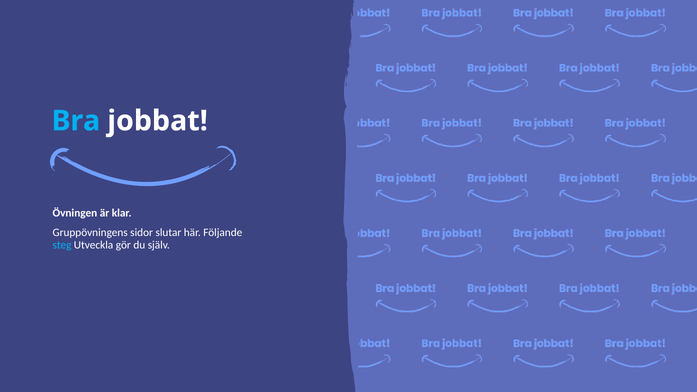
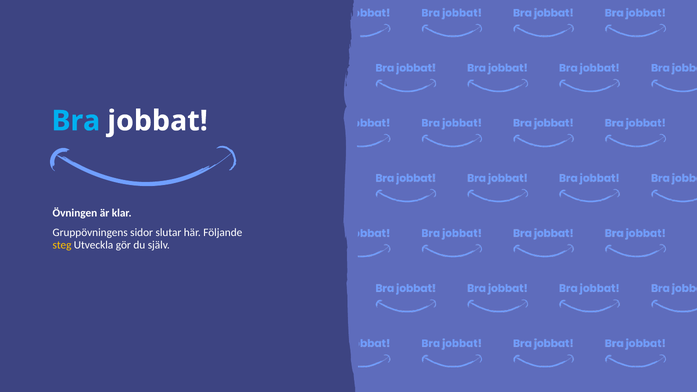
steg colour: light blue -> yellow (62, 245)
